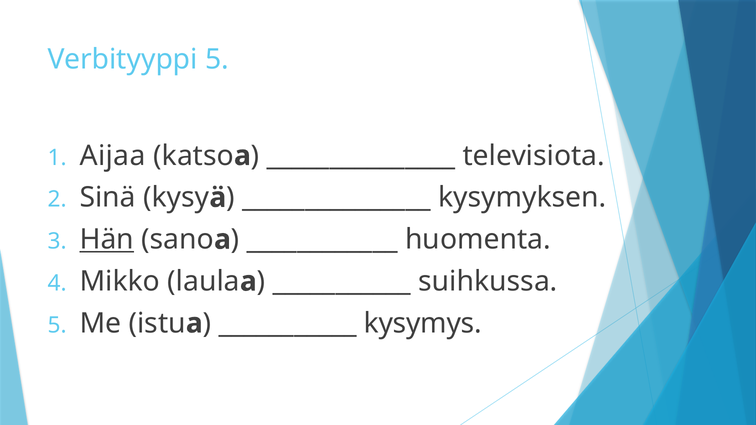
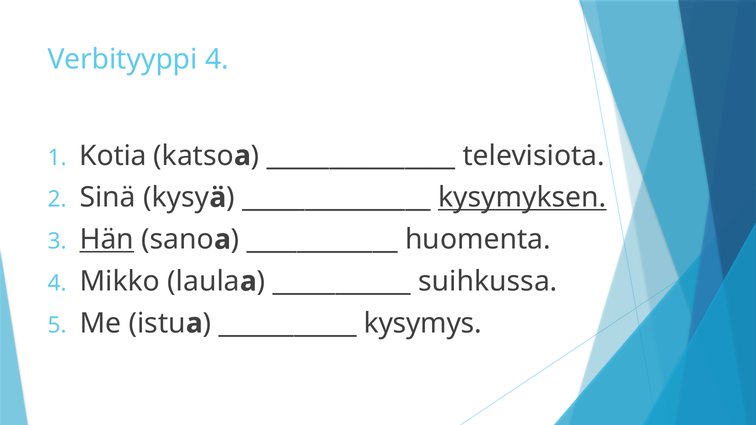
Verbityyppi 5: 5 -> 4 (217, 60)
Aijaa: Aijaa -> Kotia (113, 156)
kysymyksen underline: none -> present (522, 198)
